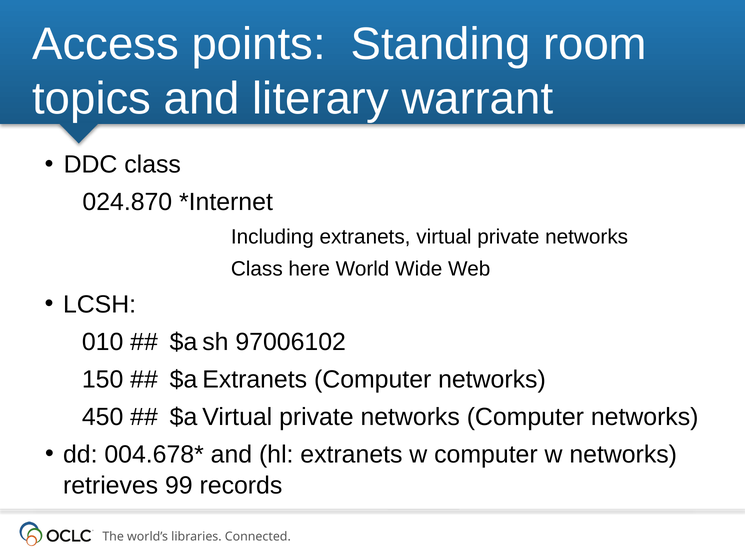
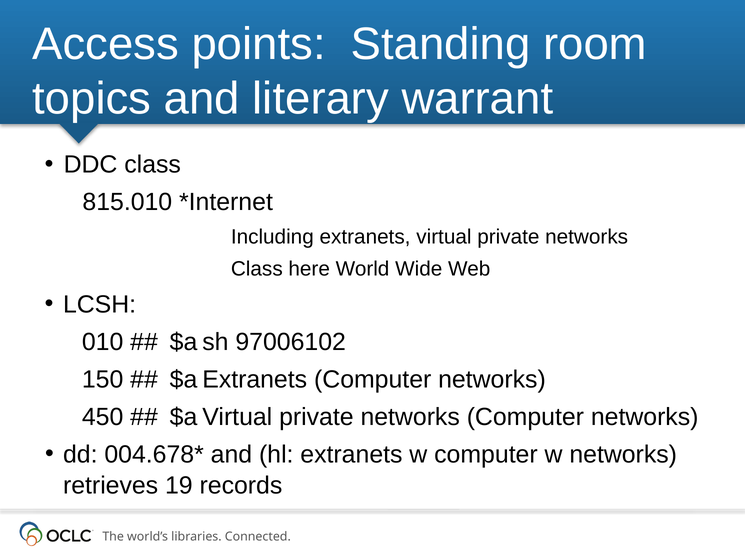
024.870: 024.870 -> 815.010 (127, 202)
99: 99 -> 19 (179, 485)
